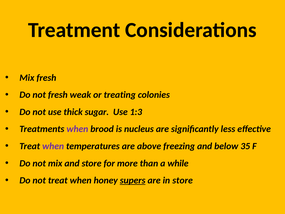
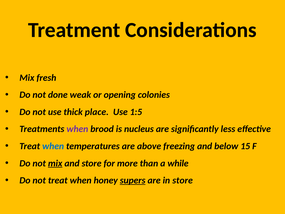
not fresh: fresh -> done (58, 95)
treating: treating -> opening (120, 95)
sugar: sugar -> place (97, 112)
1:3: 1:3 -> 1:5 (136, 112)
when colour: purple -> blue (53, 146)
35: 35 -> 15 (245, 146)
mix underline: none -> present (55, 163)
